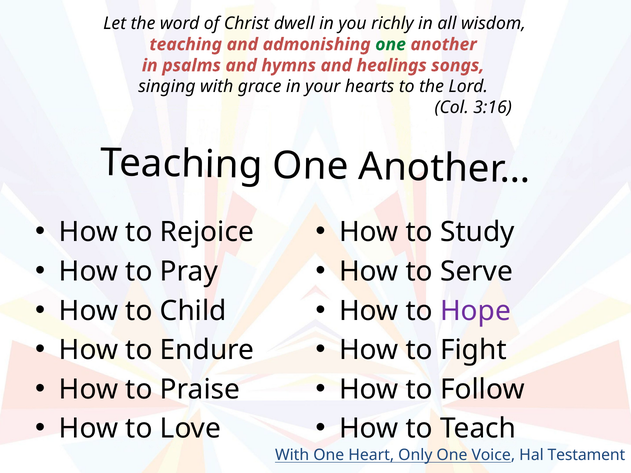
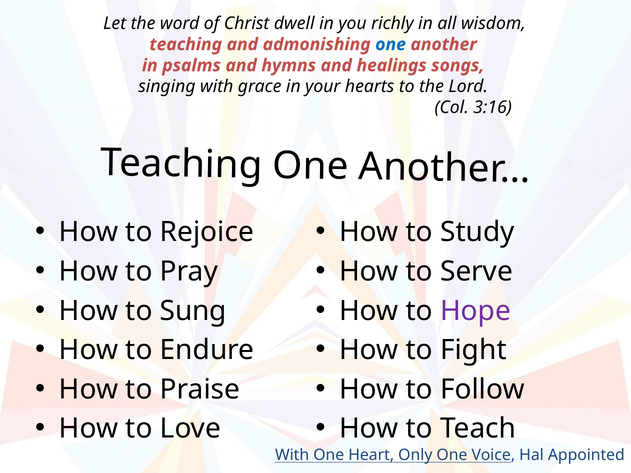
one colour: green -> blue (391, 44)
Child: Child -> Sung (193, 311)
Testament: Testament -> Appointed (586, 455)
